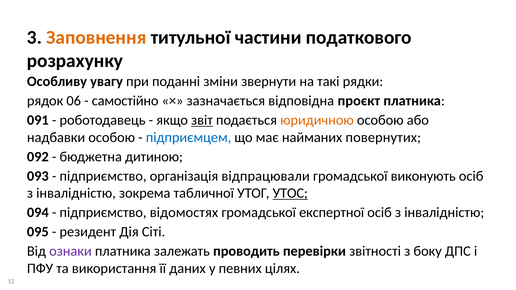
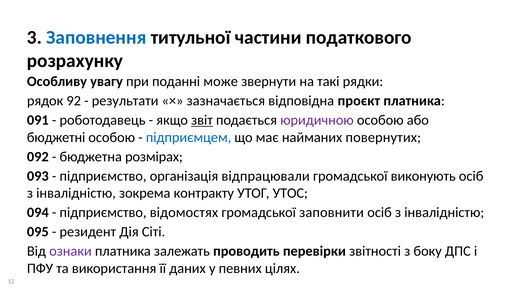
Заповнення colour: orange -> blue (96, 37)
зміни: зміни -> може (221, 82)
06: 06 -> 92 (74, 101)
самостійно: самостійно -> результати (125, 101)
юридичною colour: orange -> purple (317, 120)
надбавки: надбавки -> бюджетні (56, 137)
дитиною: дитиною -> розмірах (154, 157)
табличної: табличної -> контракту (204, 193)
УТОС underline: present -> none (290, 193)
експертної: експертної -> заповнити (332, 213)
